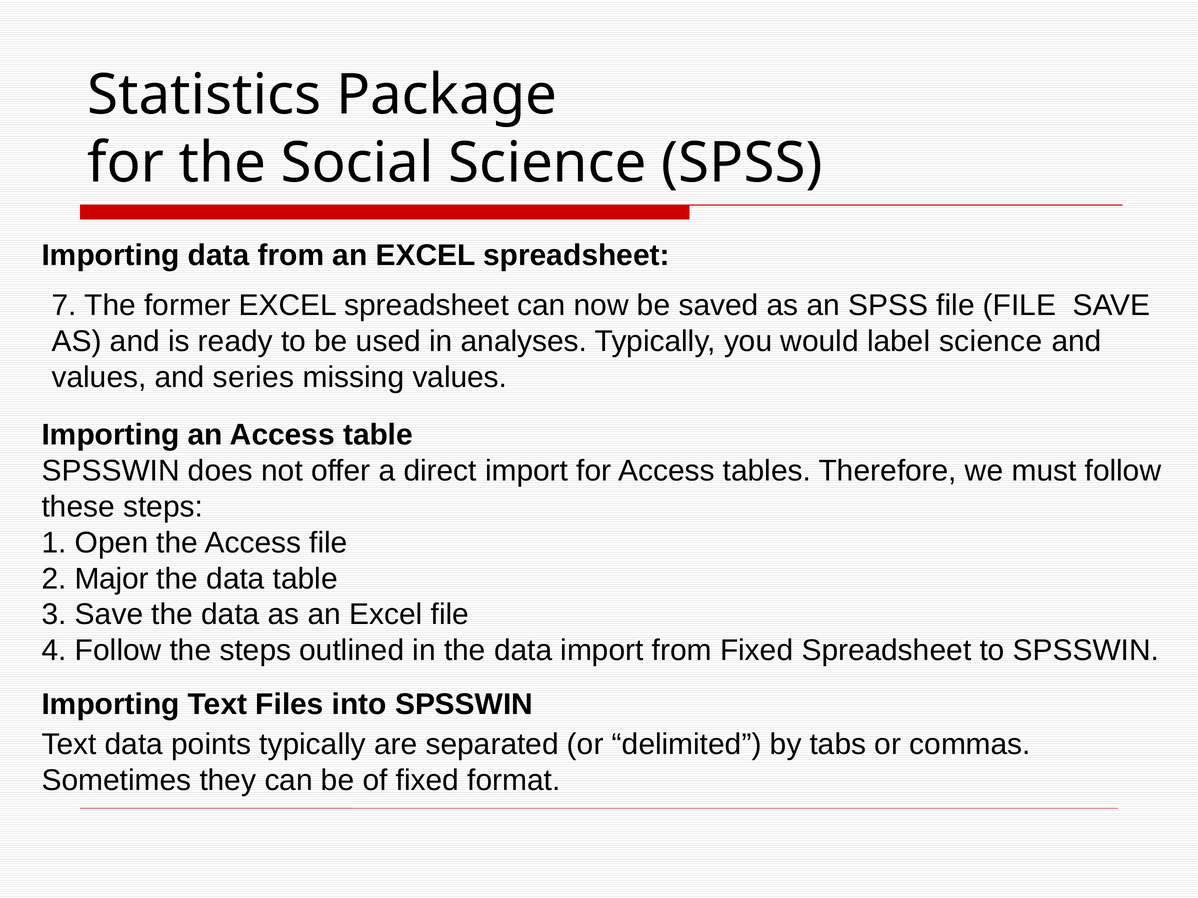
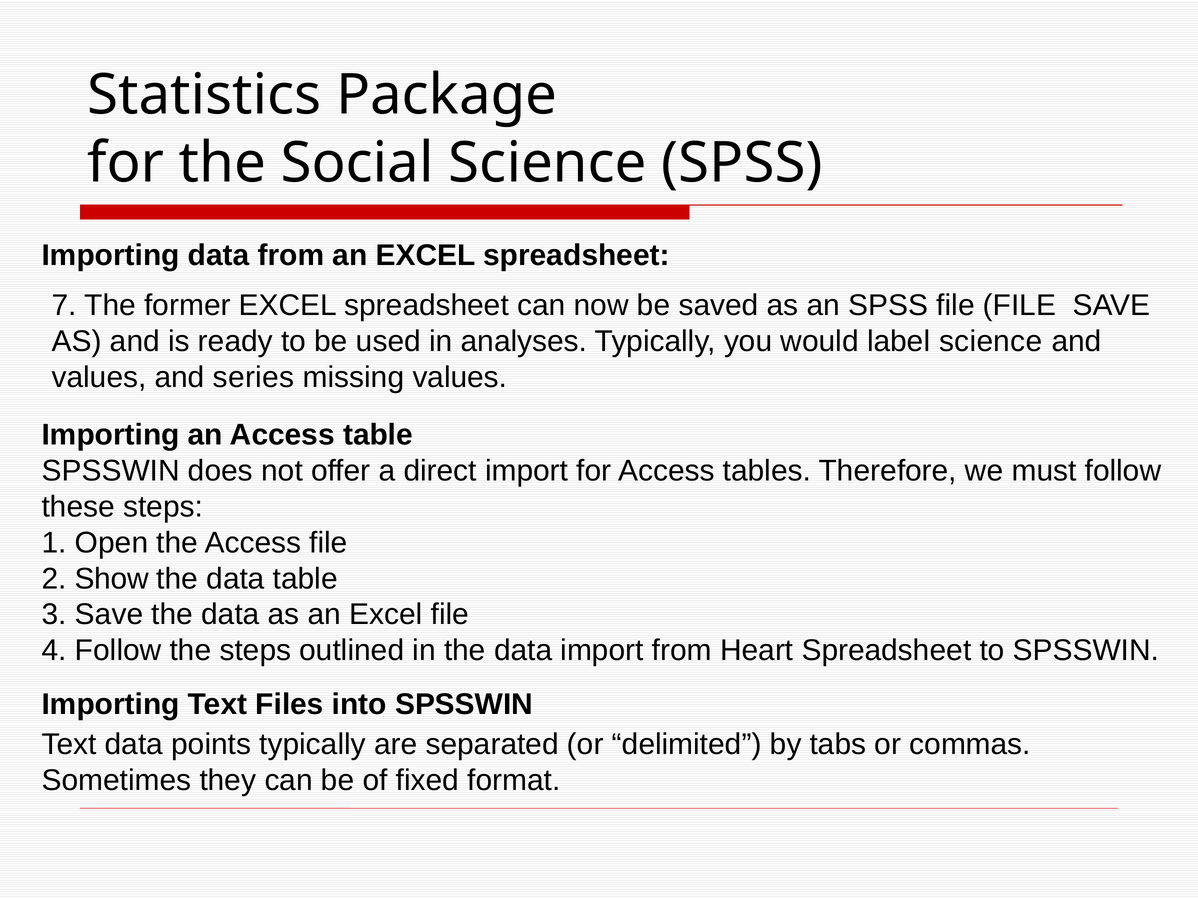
Major: Major -> Show (112, 579)
from Fixed: Fixed -> Heart (757, 651)
